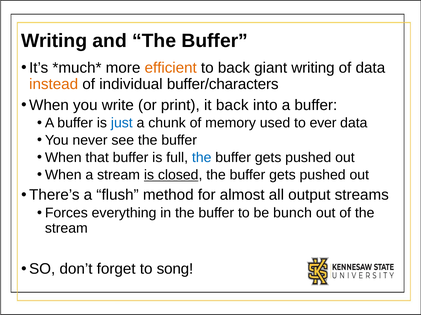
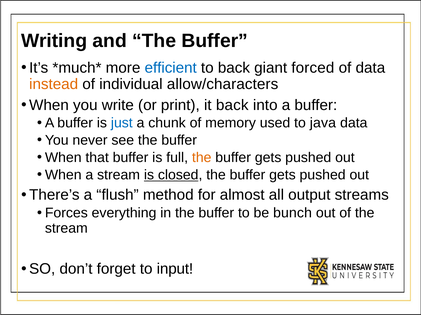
efficient colour: orange -> blue (171, 68)
giant writing: writing -> forced (313, 68)
buffer/characters: buffer/characters -> allow/characters (223, 84)
ever: ever -> java (323, 123)
the colour: blue -> orange (202, 158)
song: song -> input (175, 270)
